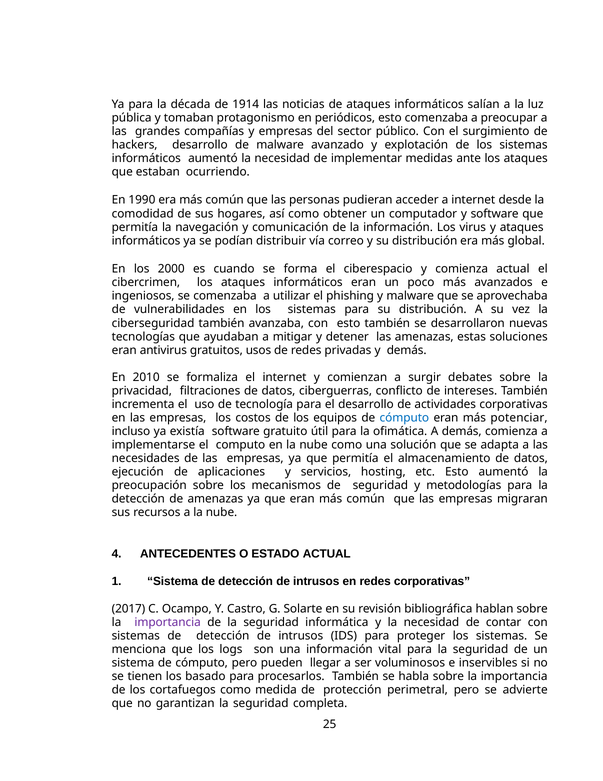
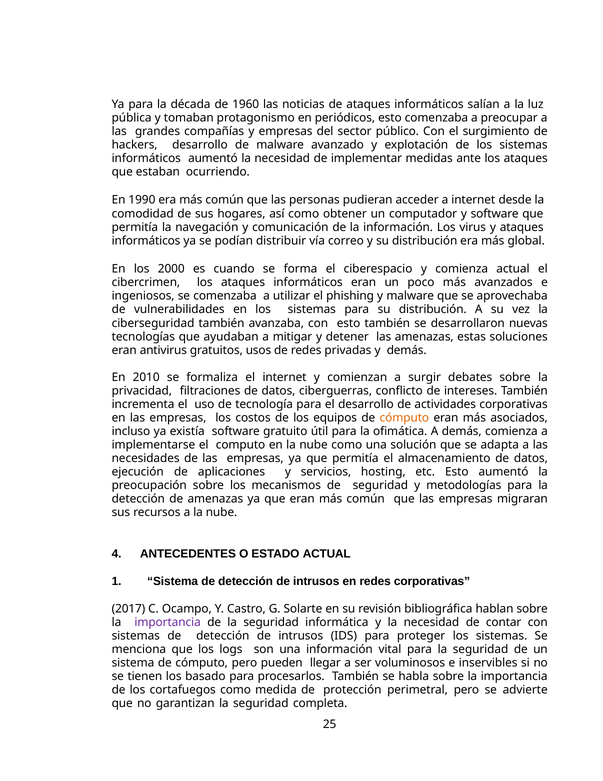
1914: 1914 -> 1960 (246, 104)
cómputo colour: blue -> orange (404, 418)
potenciar: potenciar -> asociados (519, 418)
